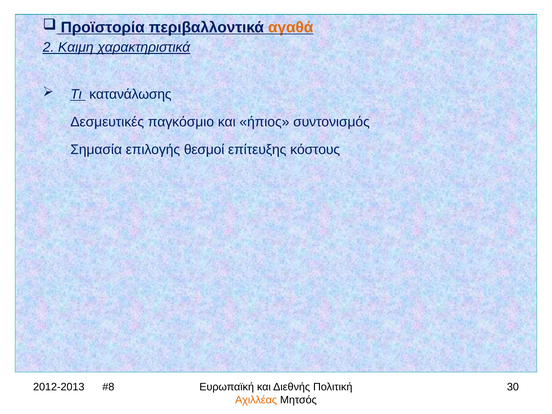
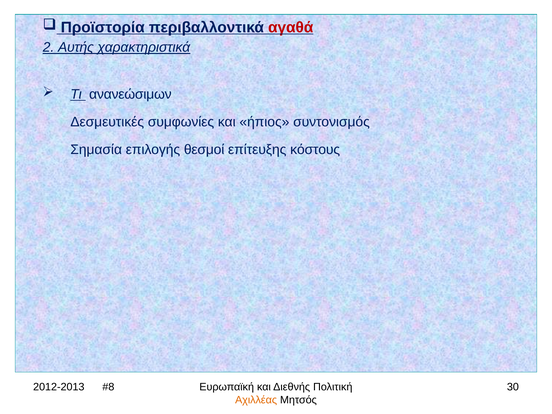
αγαθά colour: orange -> red (291, 27)
Καιμη: Καιμη -> Αυτής (76, 47)
κατανάλωσης: κατανάλωσης -> ανανεώσιμων (130, 94)
παγκόσμιο: παγκόσμιο -> συμφωνίες (181, 122)
